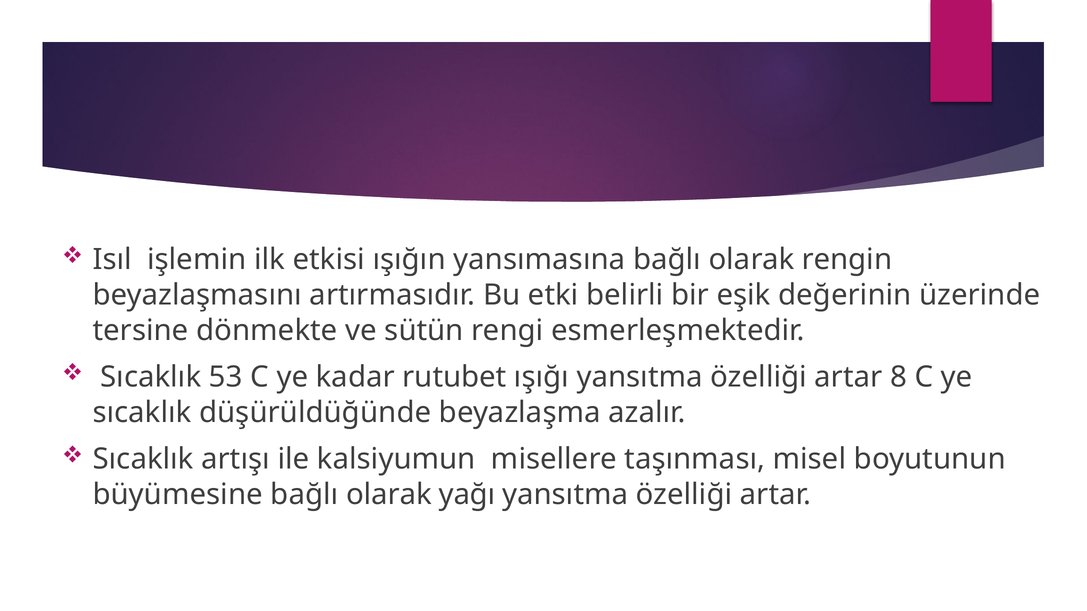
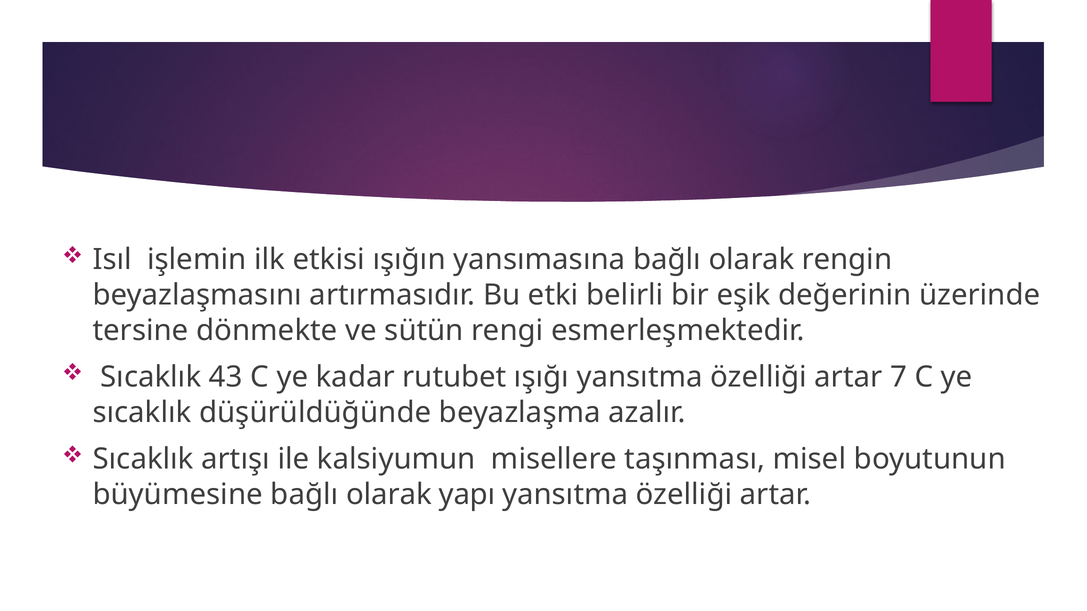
53: 53 -> 43 (226, 377)
8: 8 -> 7 (899, 377)
yağı: yağı -> yapı (467, 495)
